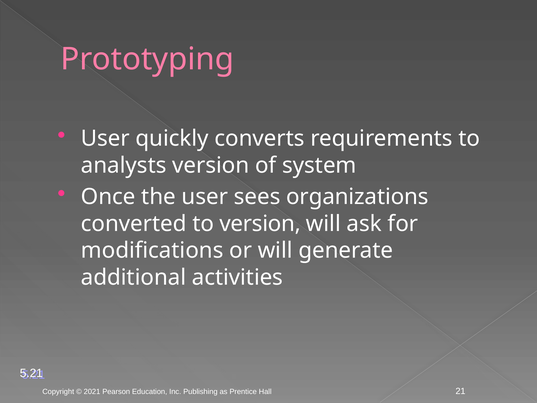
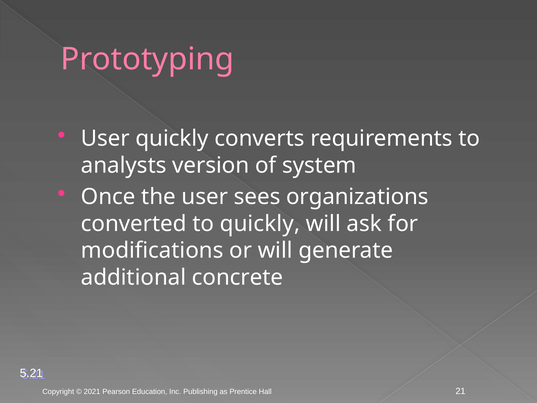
to version: version -> quickly (260, 224)
activities: activities -> concrete (237, 277)
